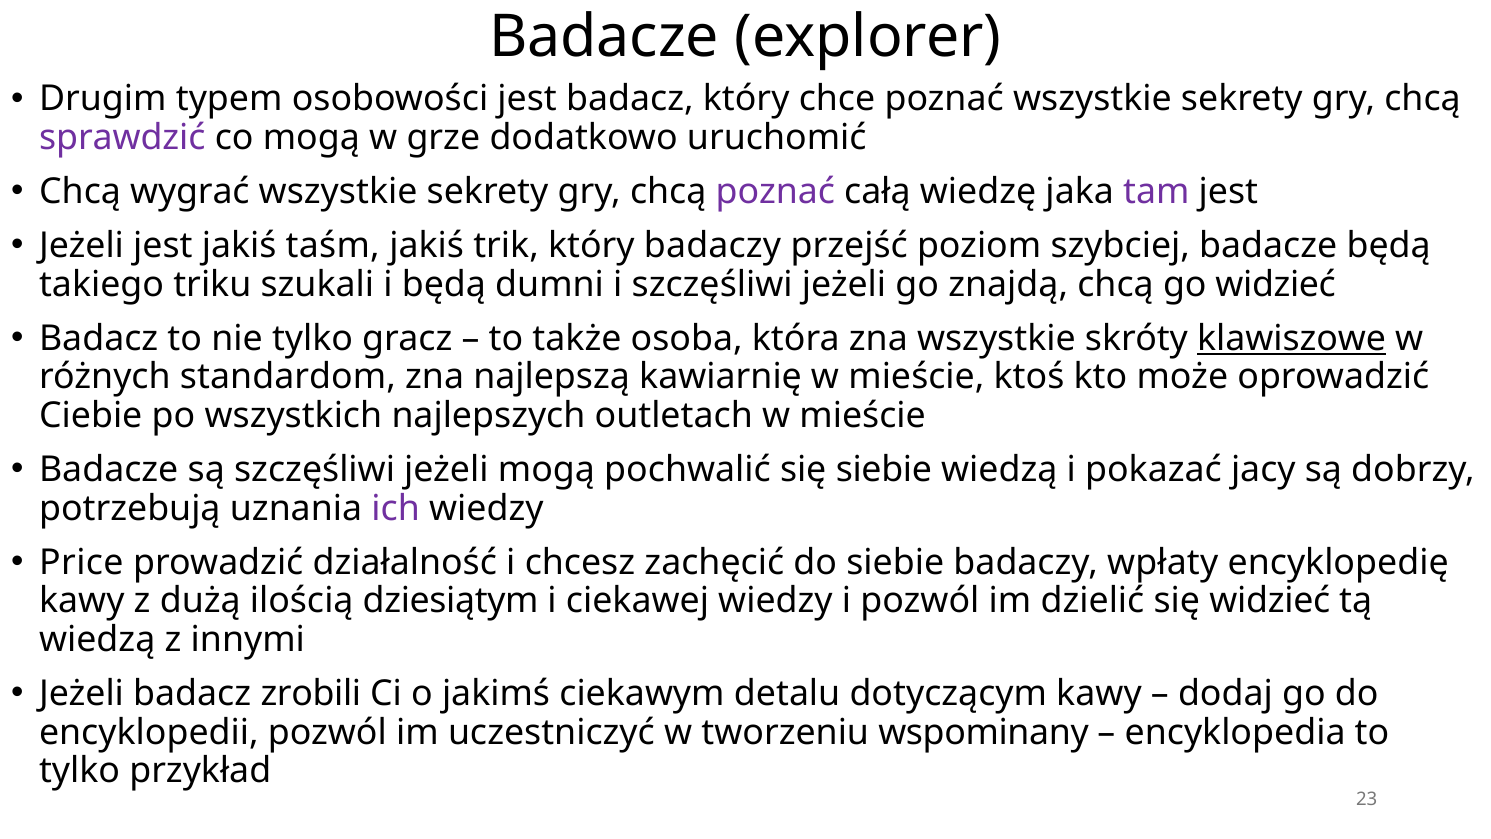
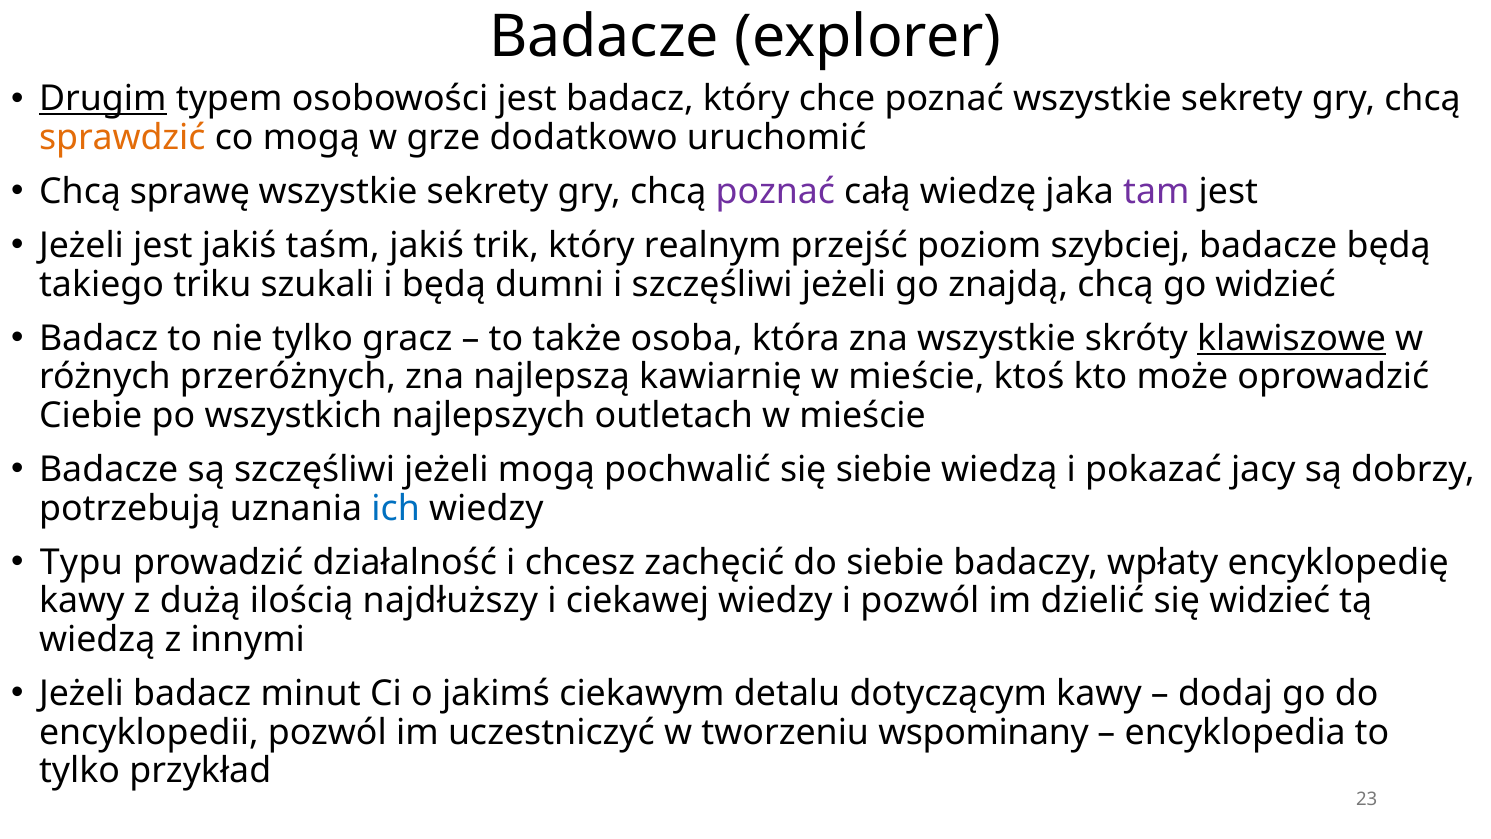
Drugim underline: none -> present (103, 99)
sprawdzić colour: purple -> orange (122, 137)
wygrać: wygrać -> sprawę (190, 192)
który badaczy: badaczy -> realnym (713, 246)
standardom: standardom -> przeróżnych (288, 377)
ich colour: purple -> blue (396, 508)
Price: Price -> Typu (81, 562)
dziesiątym: dziesiątym -> najdłuższy (450, 601)
zrobili: zrobili -> minut (311, 693)
